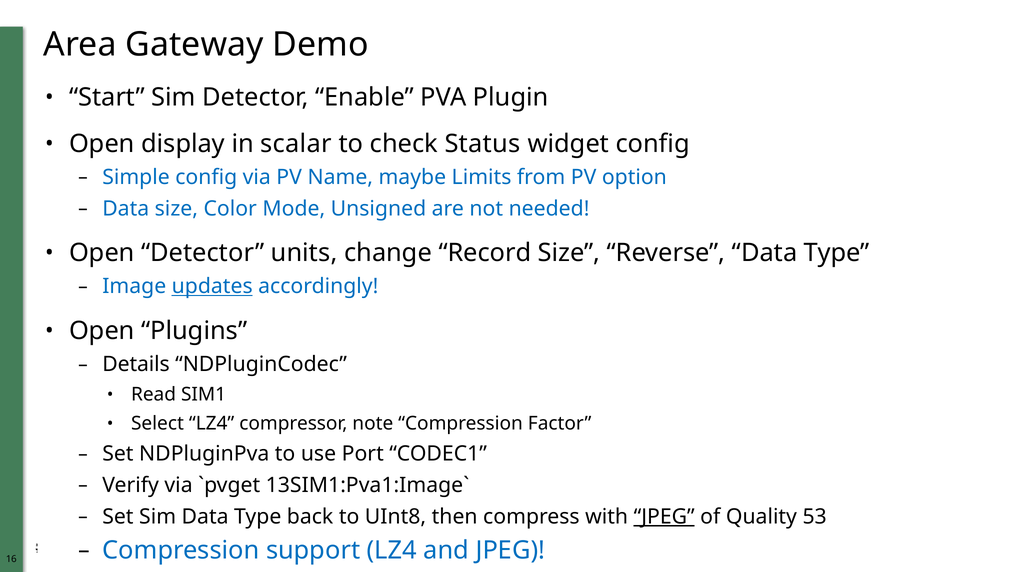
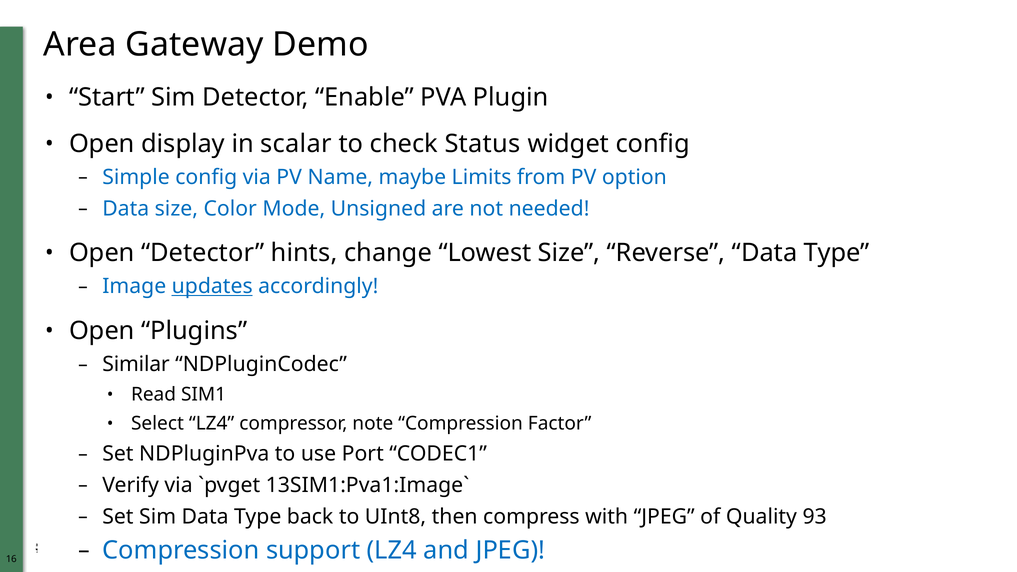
units: units -> hints (304, 253)
Record: Record -> Lowest (485, 253)
Details: Details -> Similar (136, 364)
JPEG underline: present -> none (664, 517)
53: 53 -> 93 (815, 517)
